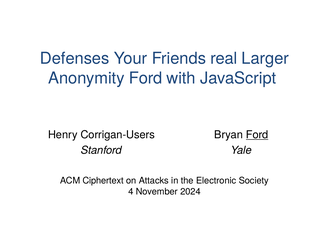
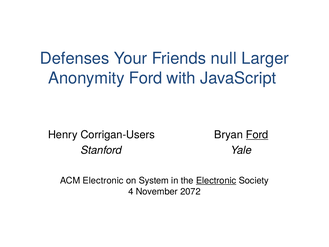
real: real -> null (224, 58)
ACM Ciphertext: Ciphertext -> Electronic (103, 180)
Attacks: Attacks -> System (154, 180)
Electronic underline: none -> present (216, 180)
2024: 2024 -> 2072 (190, 191)
